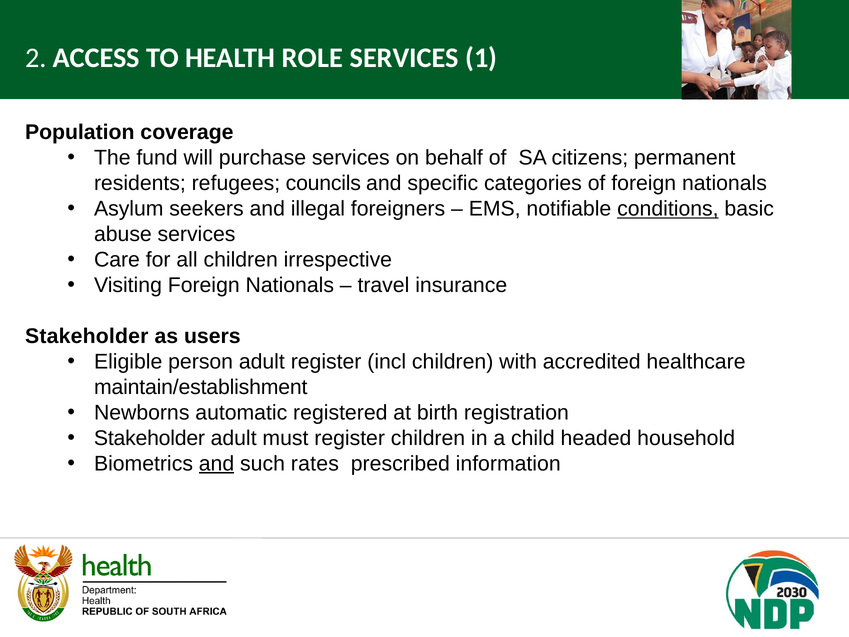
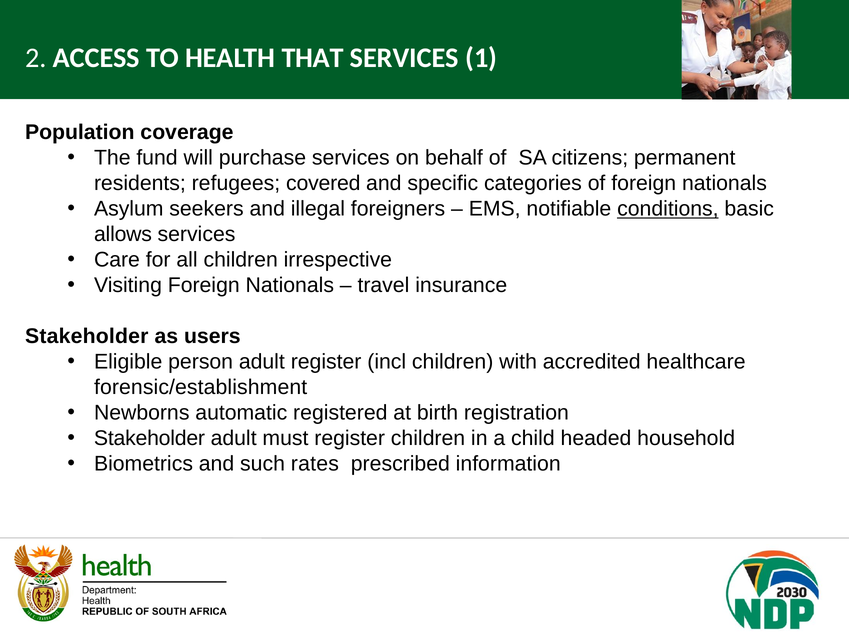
ROLE: ROLE -> THAT (313, 58)
councils: councils -> covered (323, 183)
abuse: abuse -> allows (123, 234)
maintain/establishment: maintain/establishment -> forensic/establishment (201, 387)
and underline: present -> none (217, 464)
